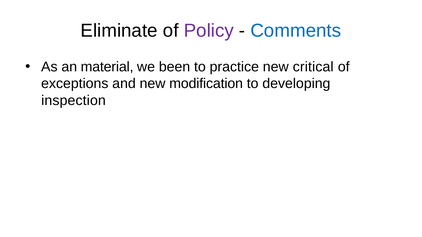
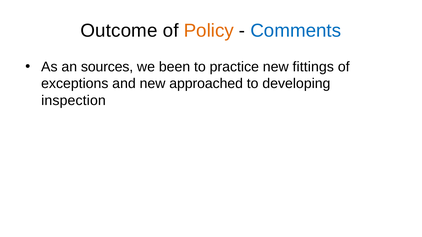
Eliminate: Eliminate -> Outcome (119, 31)
Policy colour: purple -> orange (209, 31)
material: material -> sources (107, 67)
critical: critical -> fittings (313, 67)
modification: modification -> approached (206, 84)
